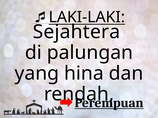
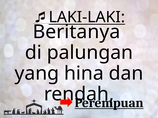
Sejahtera: Sejahtera -> Beritanya (76, 32)
